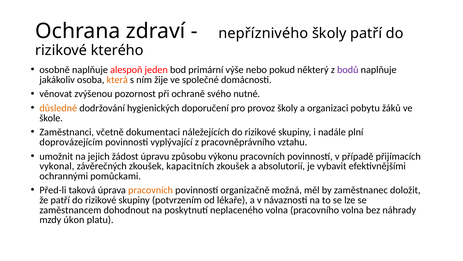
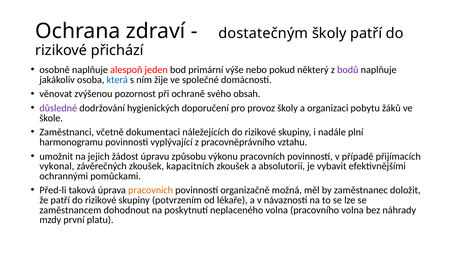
nepříznivého: nepříznivého -> dostatečným (263, 33)
kterého: kterého -> přichází (117, 50)
která colour: orange -> blue (117, 80)
nutné: nutné -> obsah (247, 94)
důsledné colour: orange -> purple (58, 108)
doprovázejícím: doprovázejícím -> harmonogramu (71, 142)
úkon: úkon -> první (74, 219)
